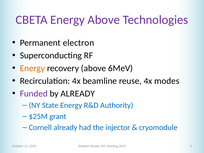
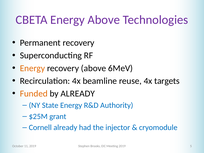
Permanent electron: electron -> recovery (79, 43)
modes: modes -> targets (167, 81)
Funded colour: purple -> orange (34, 94)
